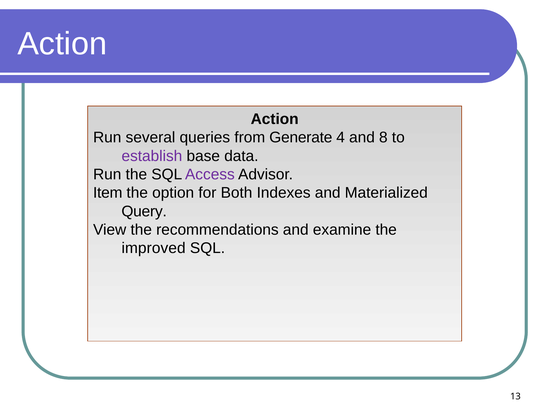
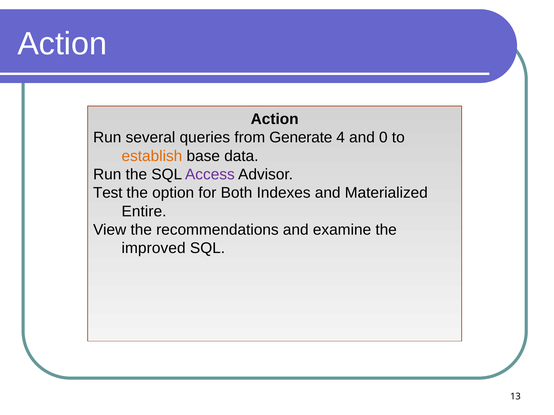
8: 8 -> 0 (383, 138)
establish colour: purple -> orange (152, 156)
Item: Item -> Test (108, 193)
Query: Query -> Entire (144, 212)
